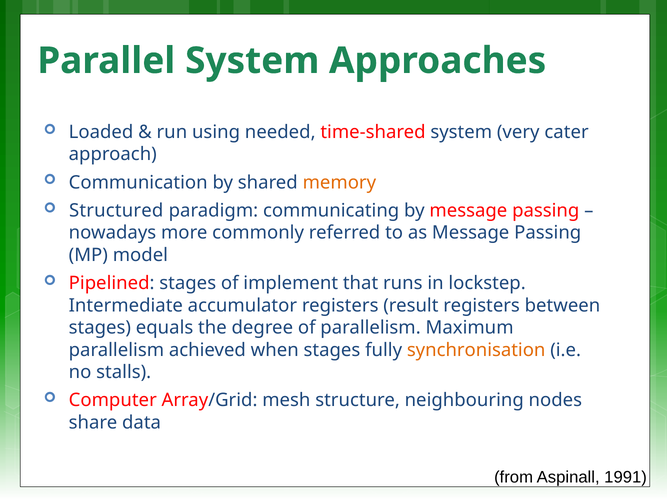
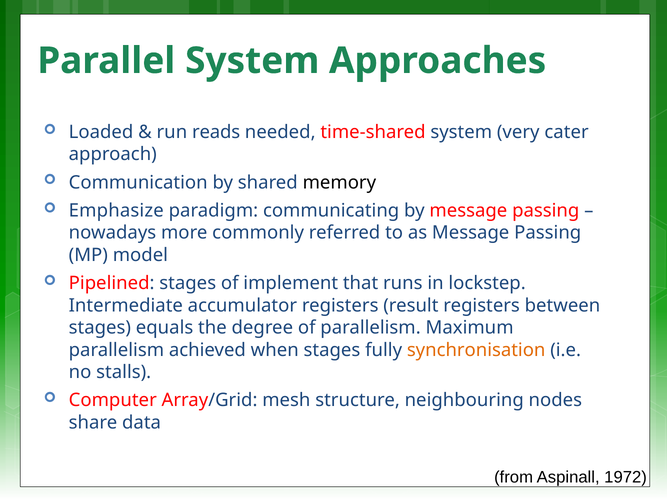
using: using -> reads (216, 132)
memory colour: orange -> black (339, 183)
Structured: Structured -> Emphasize (116, 211)
1991: 1991 -> 1972 (626, 477)
